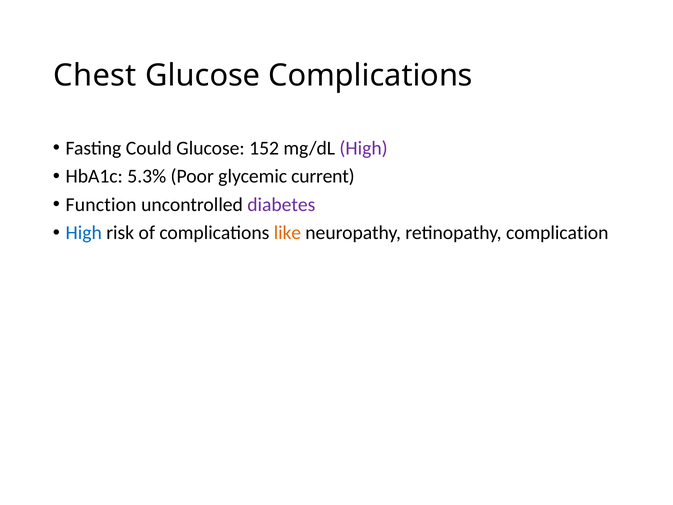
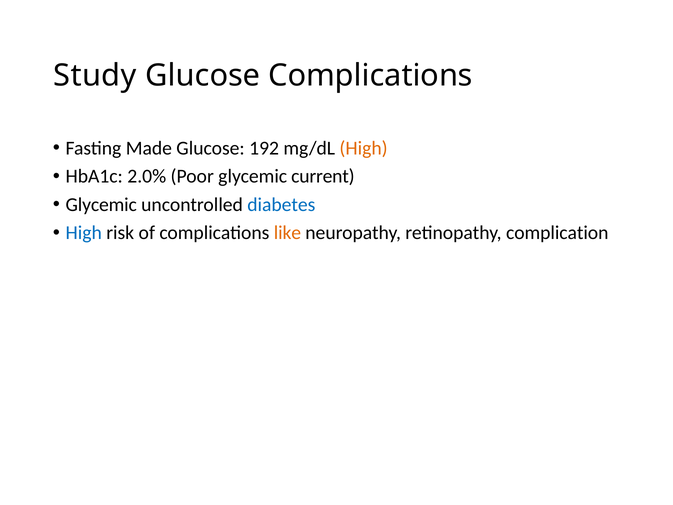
Chest: Chest -> Study (95, 75)
Could: Could -> Made (149, 148)
152: 152 -> 192 (264, 148)
High colour: purple -> orange (364, 148)
5.3%: 5.3% -> 2.0% (147, 176)
Function: Function -> Glycemic (101, 205)
diabetes colour: purple -> blue (281, 205)
